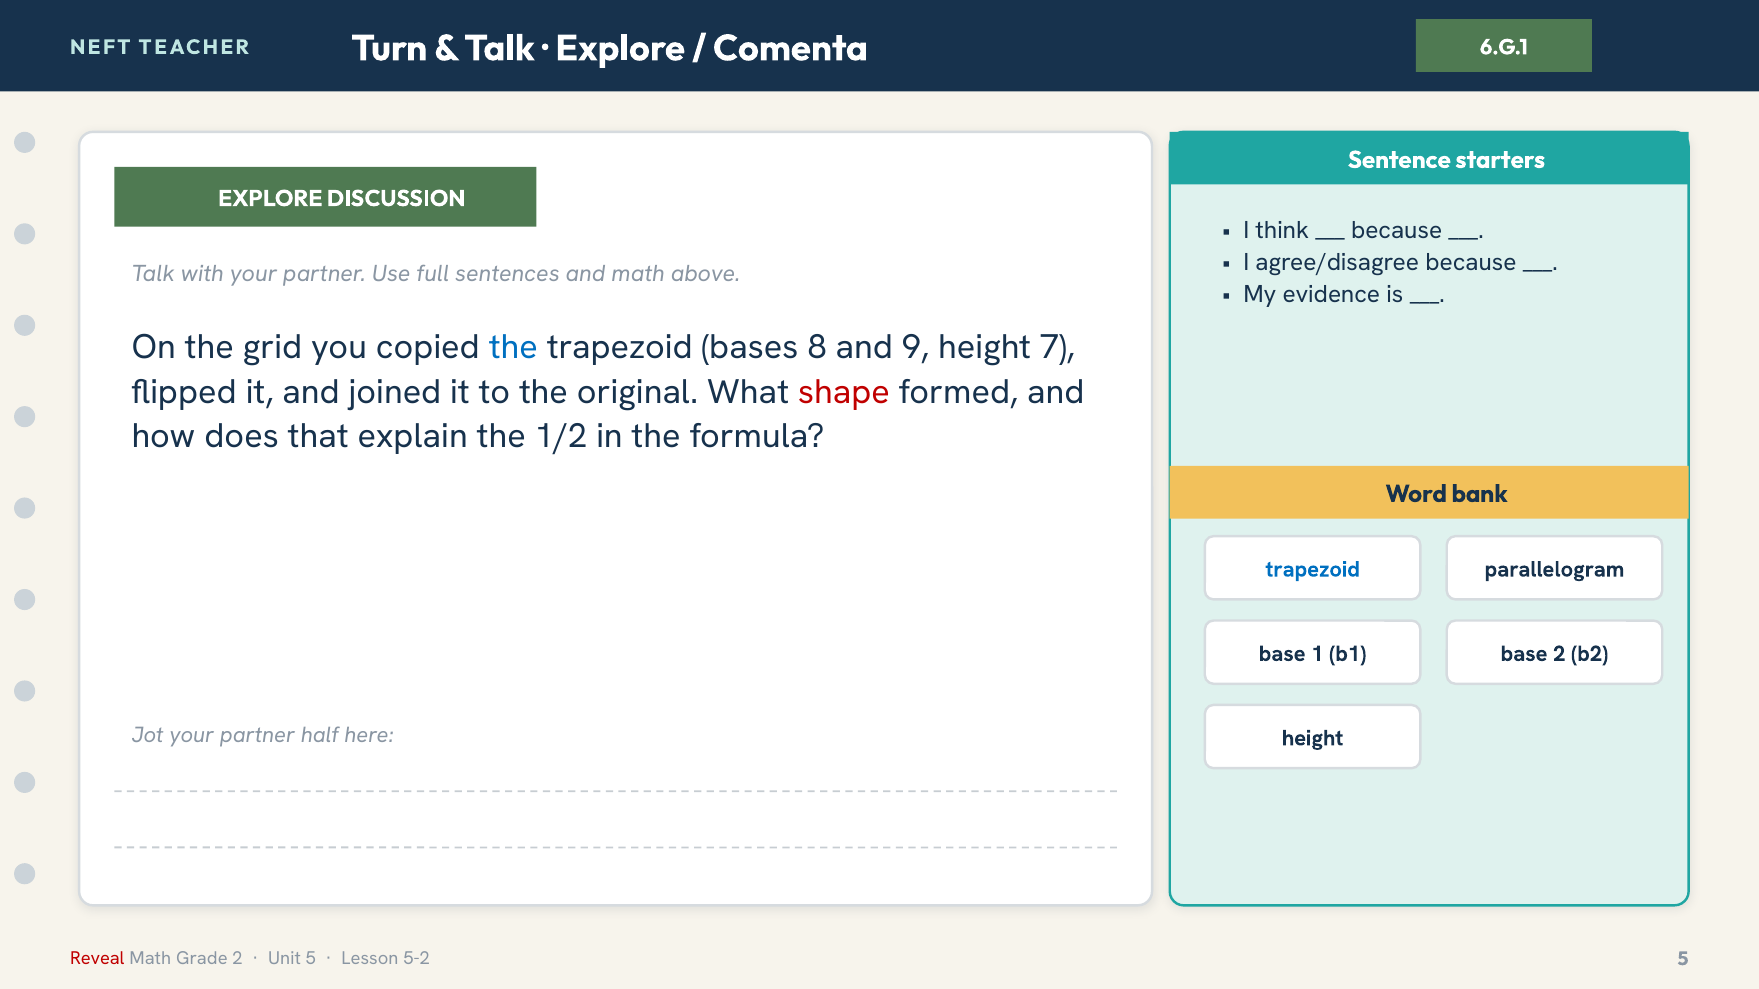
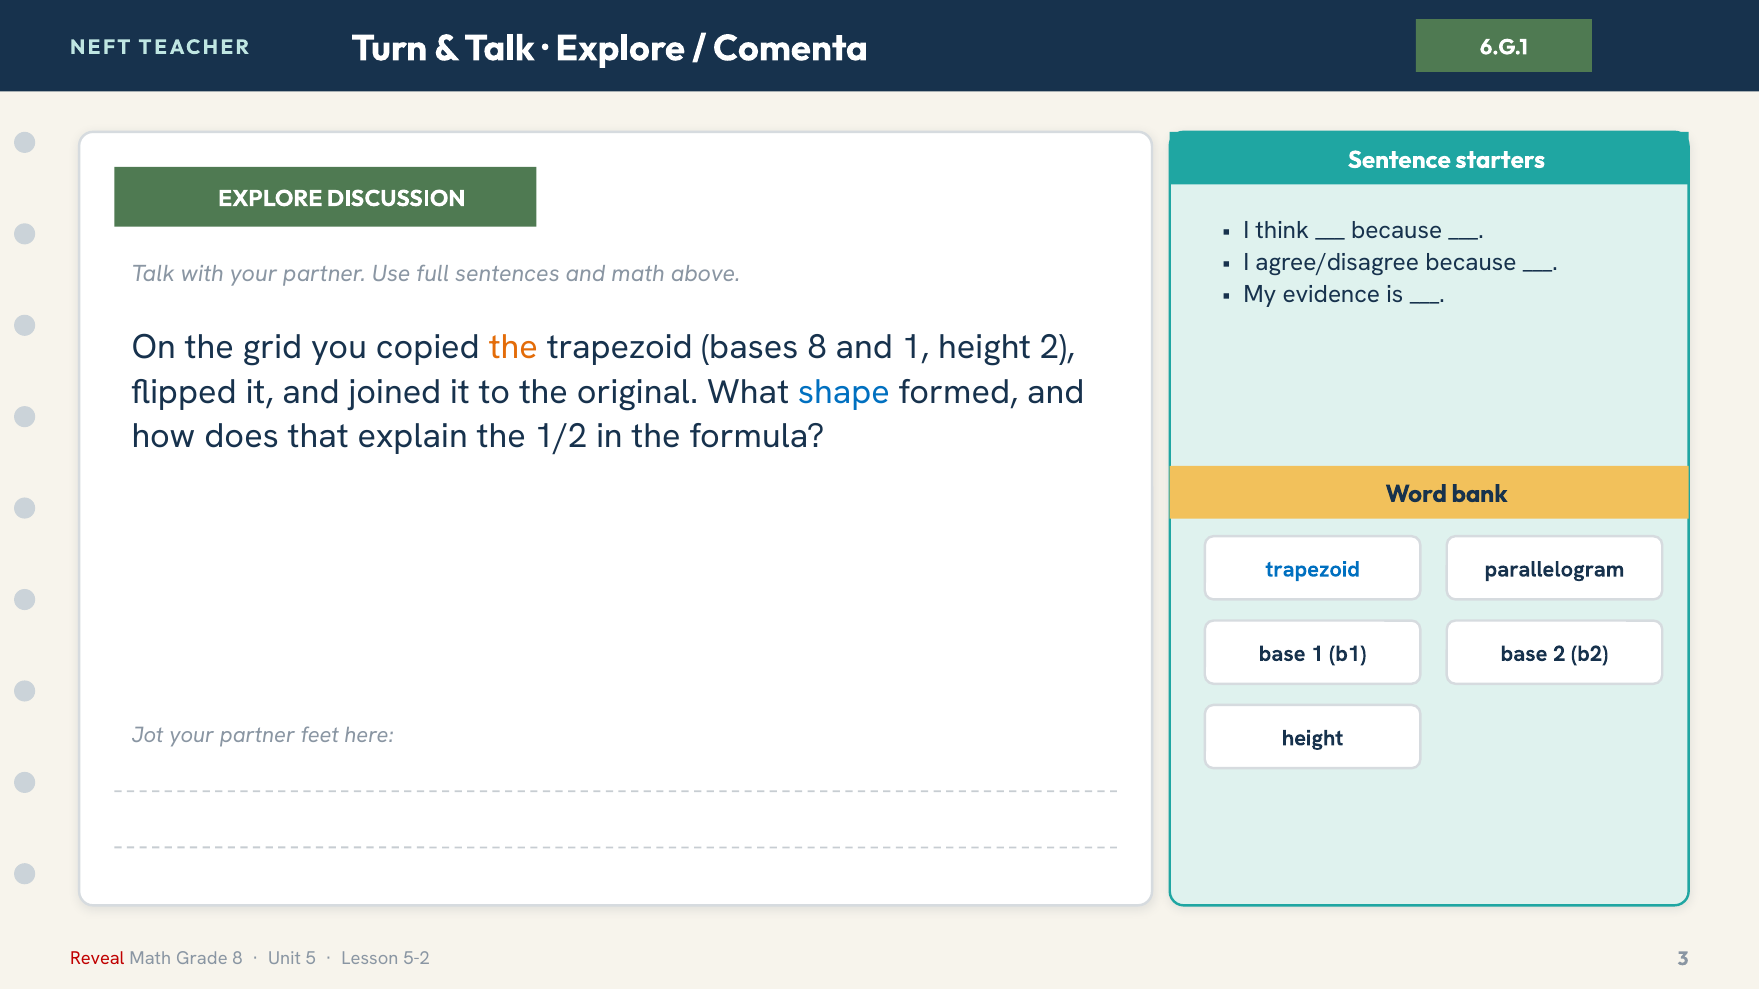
the colour: blue -> orange (513, 348)
and 9: 9 -> 1 (916, 348)
height 7: 7 -> 2 (1057, 348)
shape colour: red -> blue (844, 392)
half: half -> feet (320, 736)
Grade 2: 2 -> 8 (238, 959)
5-2 5: 5 -> 3 (1683, 959)
